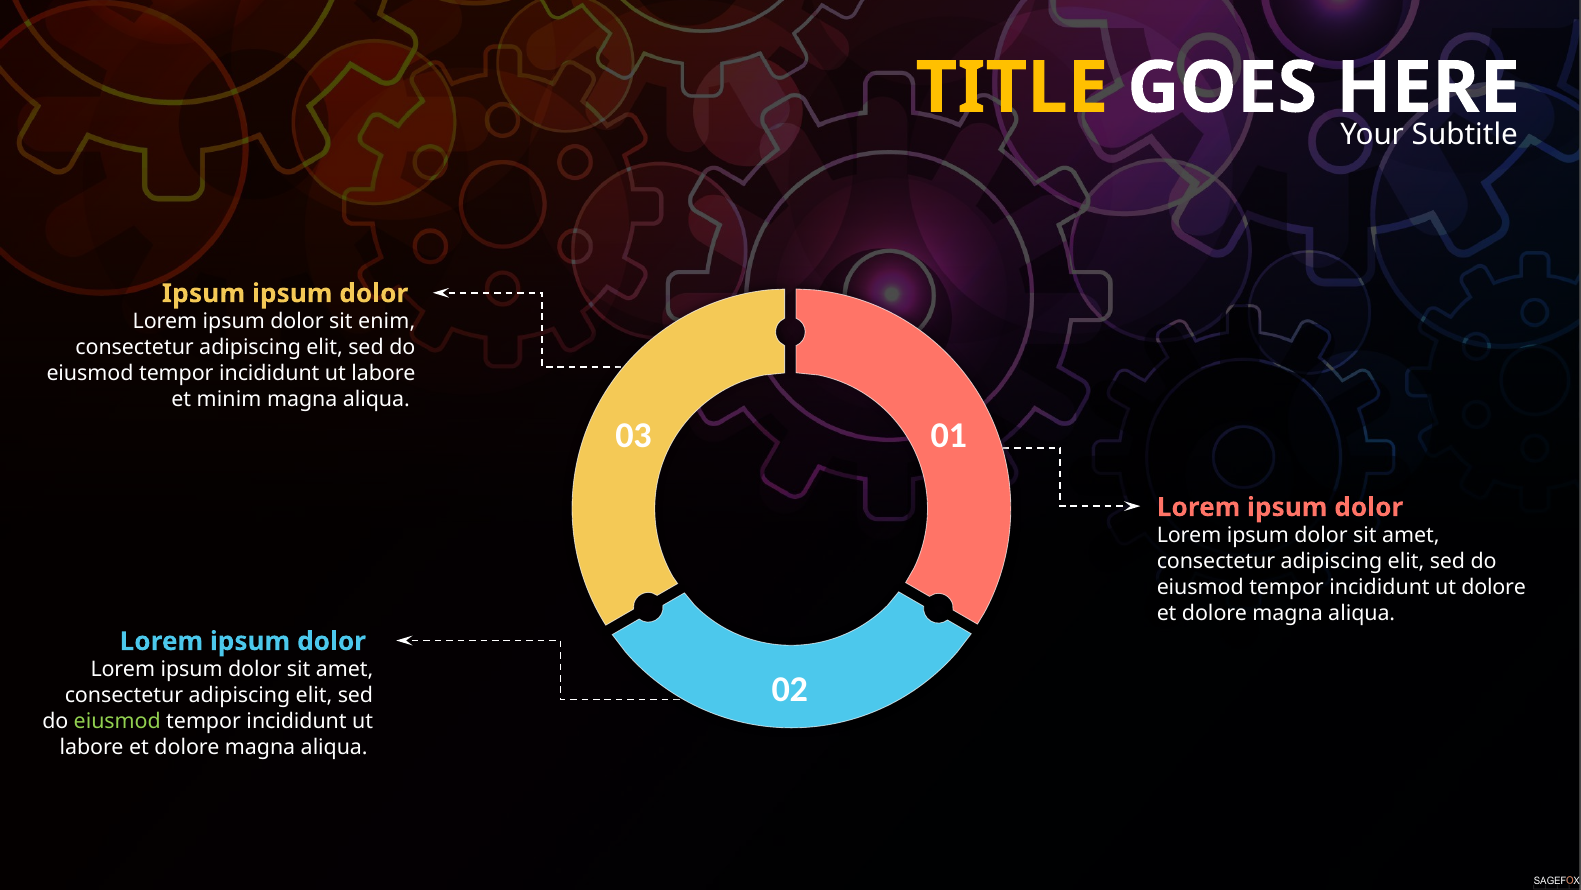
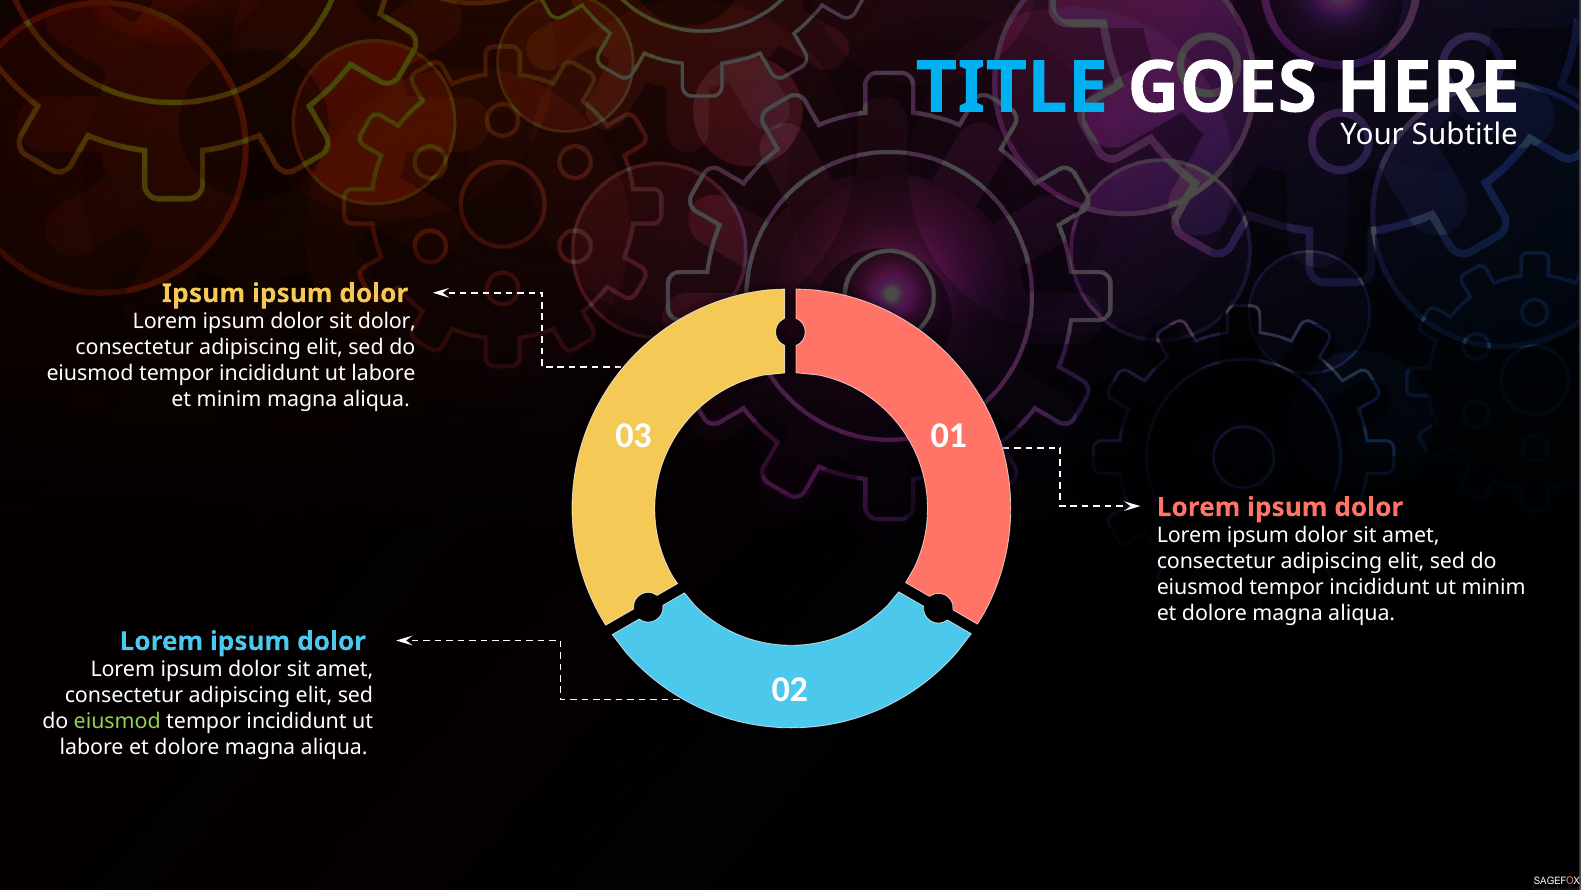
TITLE colour: yellow -> light blue (1012, 88)
sit enim: enim -> dolor (387, 322)
ut dolore: dolore -> minim (1494, 587)
